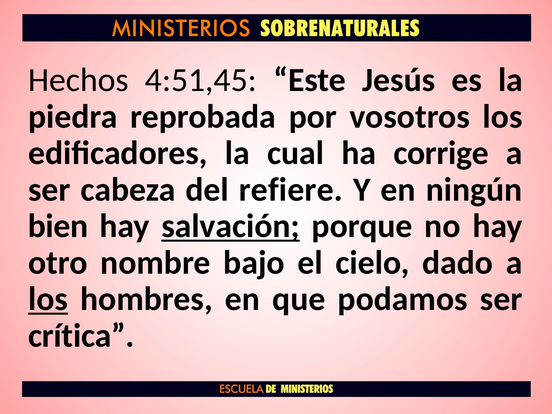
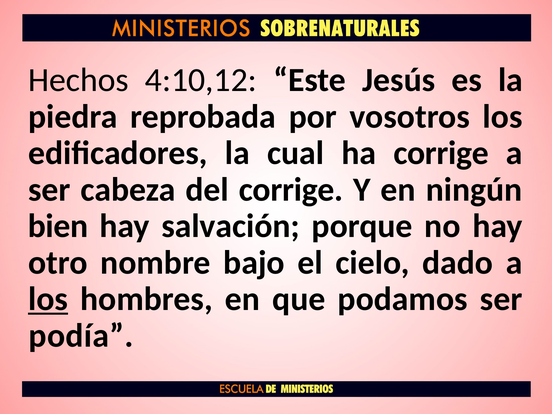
4:51,45: 4:51,45 -> 4:10,12 (201, 80)
del refiere: refiere -> corrige (291, 190)
salvación underline: present -> none (231, 226)
crítica: crítica -> podía (81, 336)
